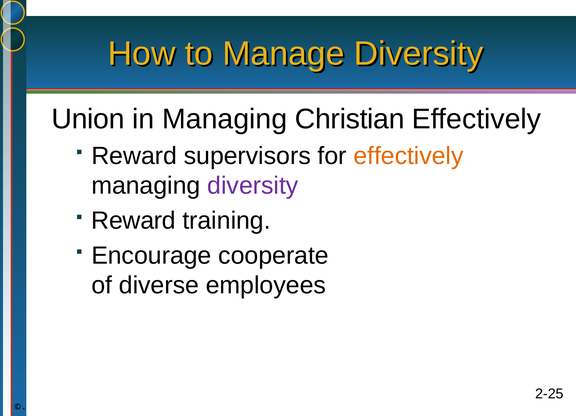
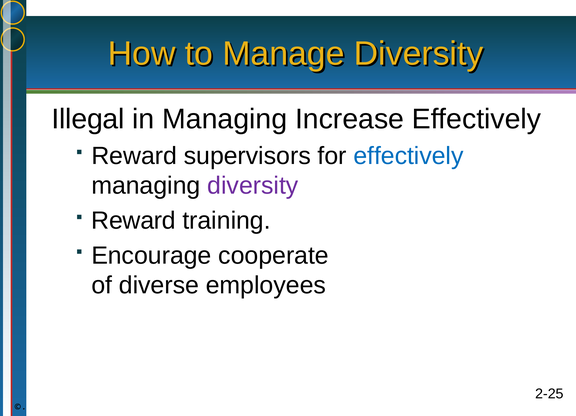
Union: Union -> Illegal (88, 119)
Christian: Christian -> Increase (350, 119)
effectively colour: orange -> blue (408, 156)
